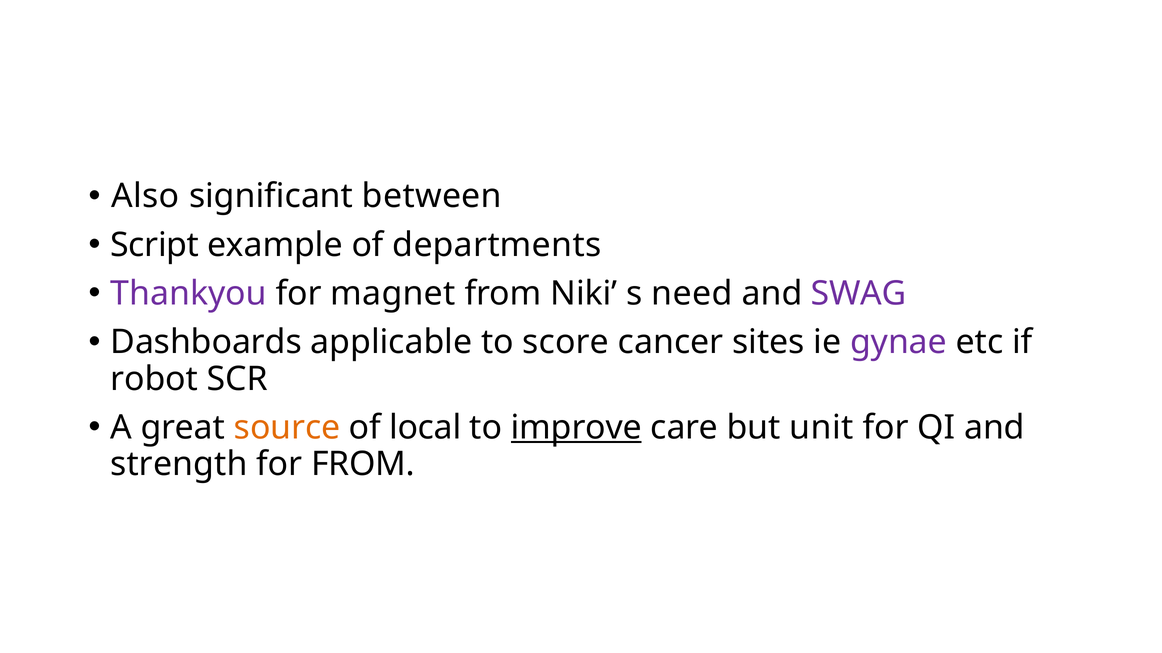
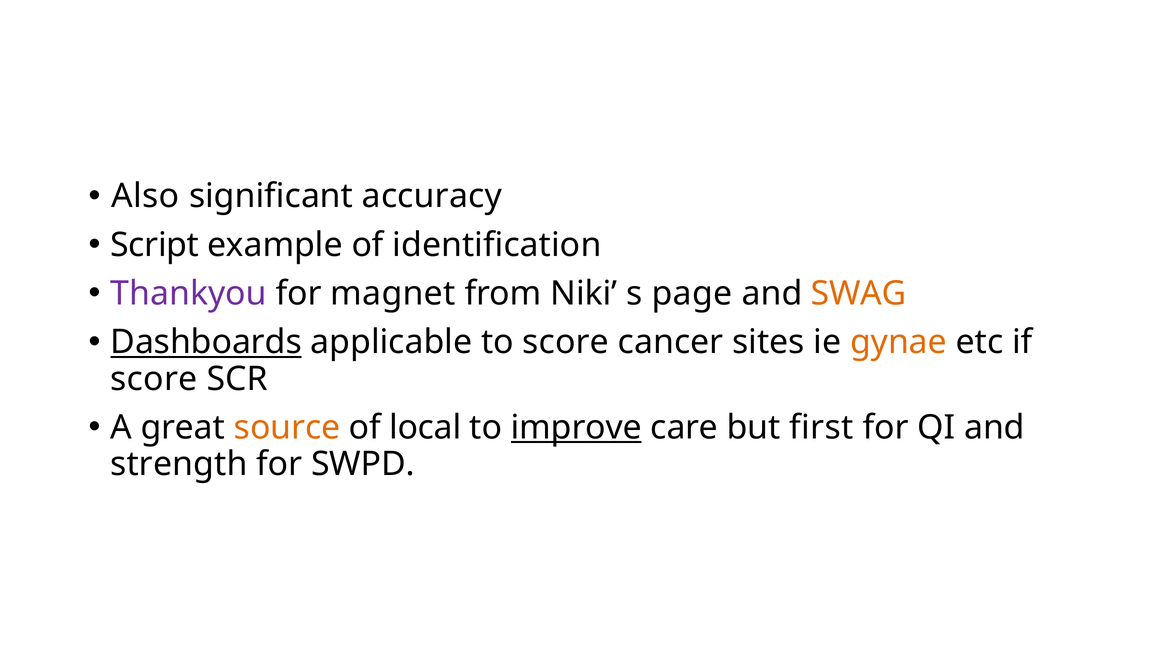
between: between -> accuracy (432, 196)
departments: departments -> identification (497, 245)
need: need -> page (692, 294)
SWAG colour: purple -> orange (859, 294)
Dashboards underline: none -> present (206, 343)
gynae colour: purple -> orange (899, 343)
robot: robot -> score (154, 379)
unit: unit -> first (821, 428)
for FROM: FROM -> SWPD (363, 465)
